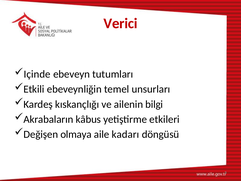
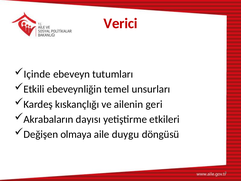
bilgi: bilgi -> geri (154, 104)
kâbus: kâbus -> dayısı (88, 119)
kadarı: kadarı -> duygu (126, 134)
